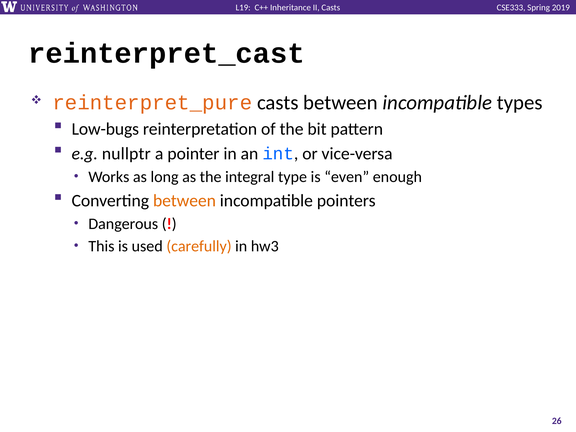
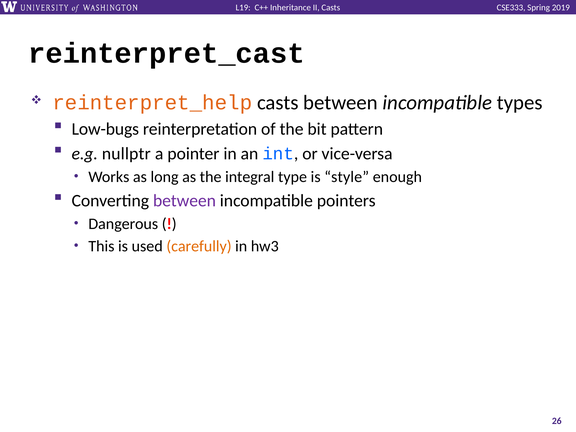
reinterpret_pure: reinterpret_pure -> reinterpret_help (152, 103)
even: even -> style (347, 177)
between colour: orange -> purple (184, 201)
